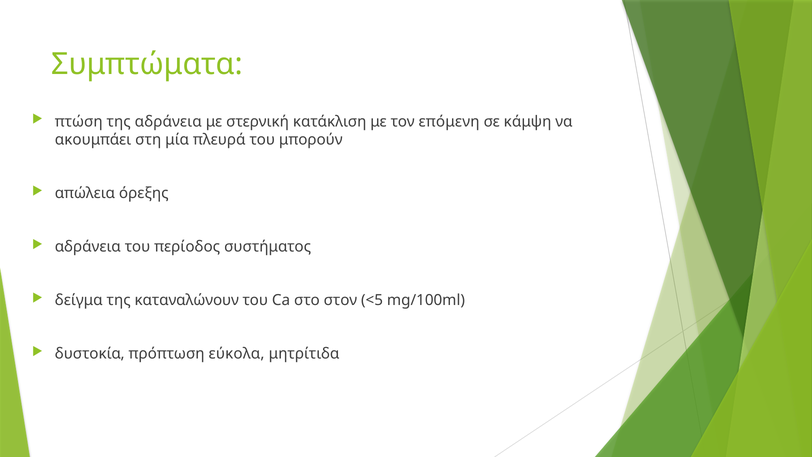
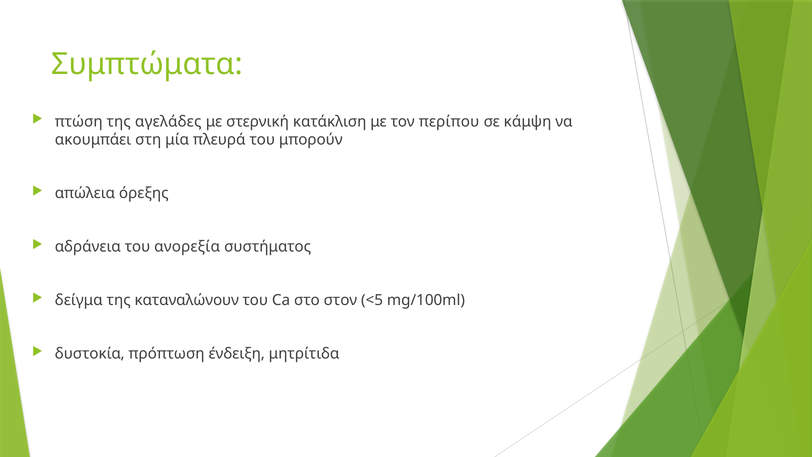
της αδράνεια: αδράνεια -> αγελάδες (168, 121)
επόμενη: επόμενη -> περίπου (449, 121)
περίοδος: περίοδος -> ανορεξία (187, 247)
εύκολα: εύκολα -> ένδειξη (237, 354)
